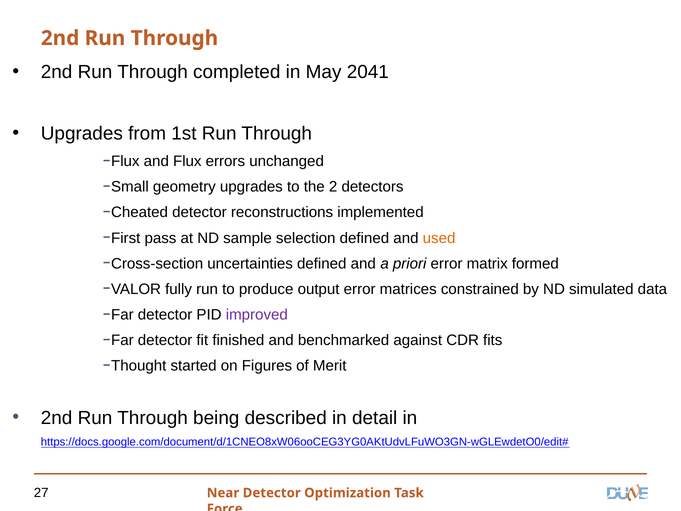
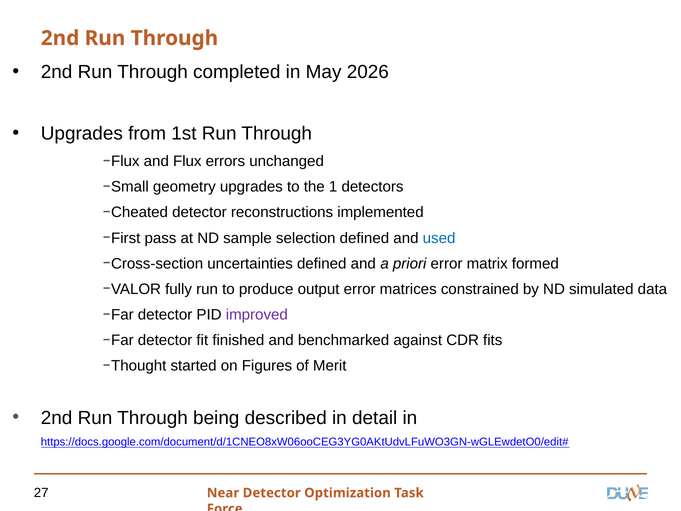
2041: 2041 -> 2026 (368, 72)
2: 2 -> 1 (333, 187)
used colour: orange -> blue (439, 238)
